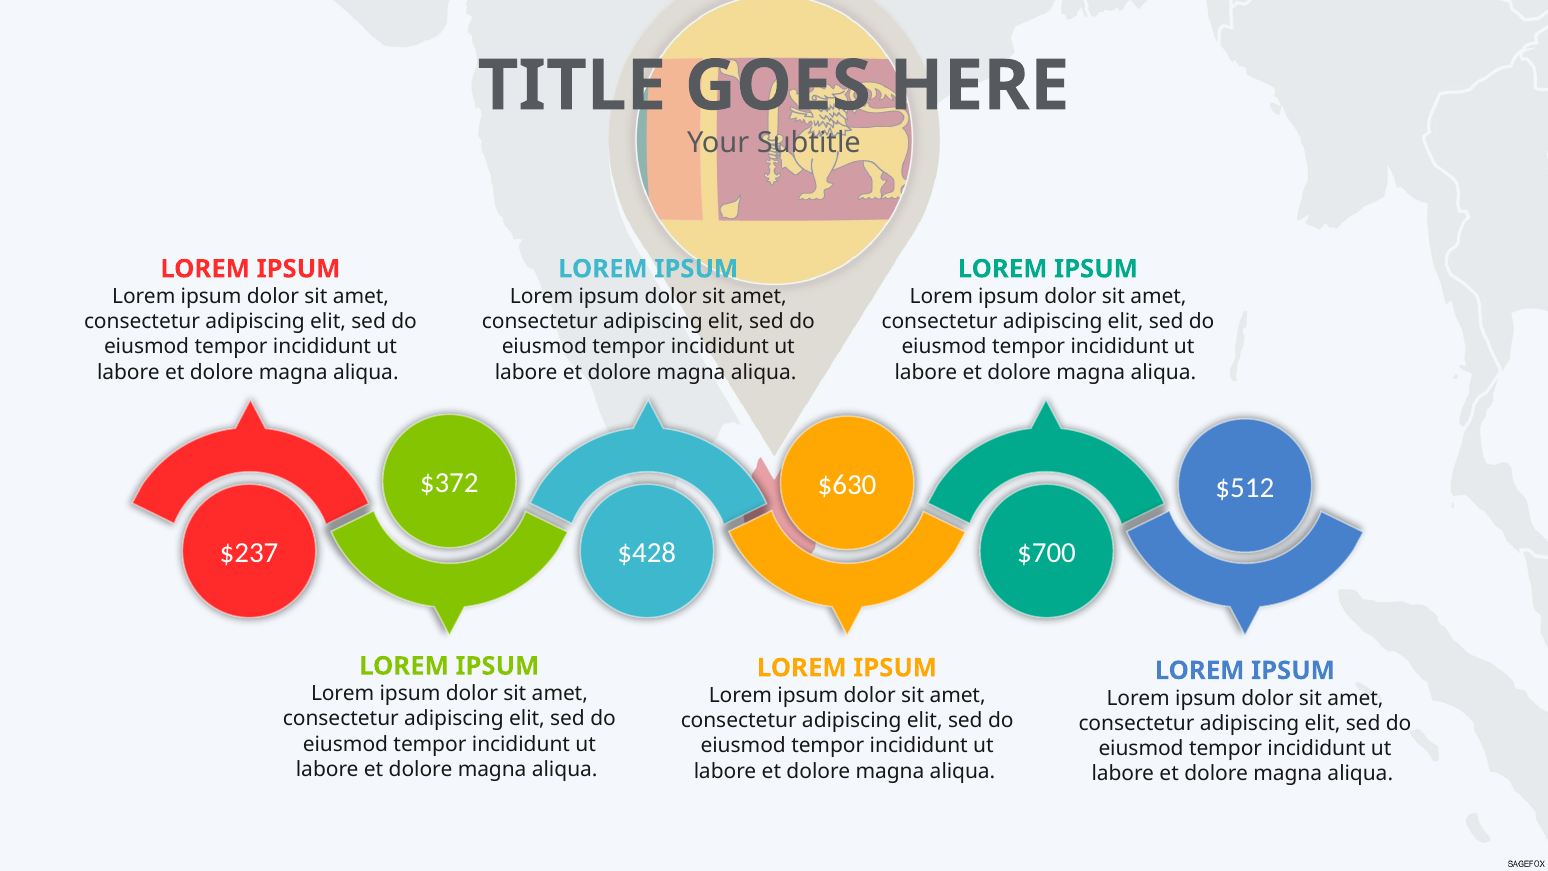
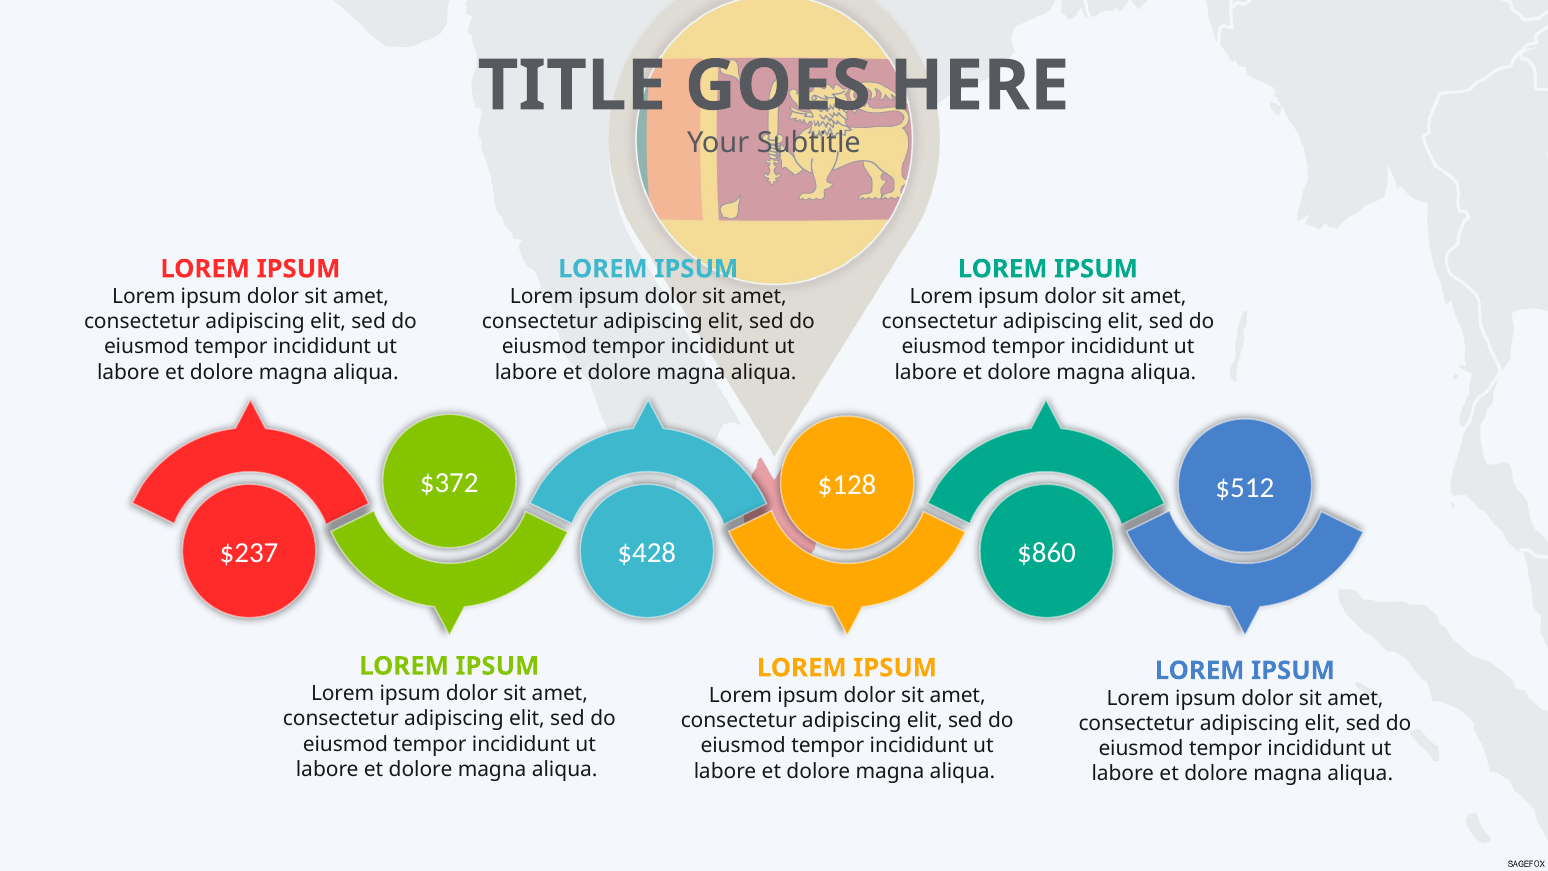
$630: $630 -> $128 (847, 485)
$700: $700 -> $860 (1047, 553)
